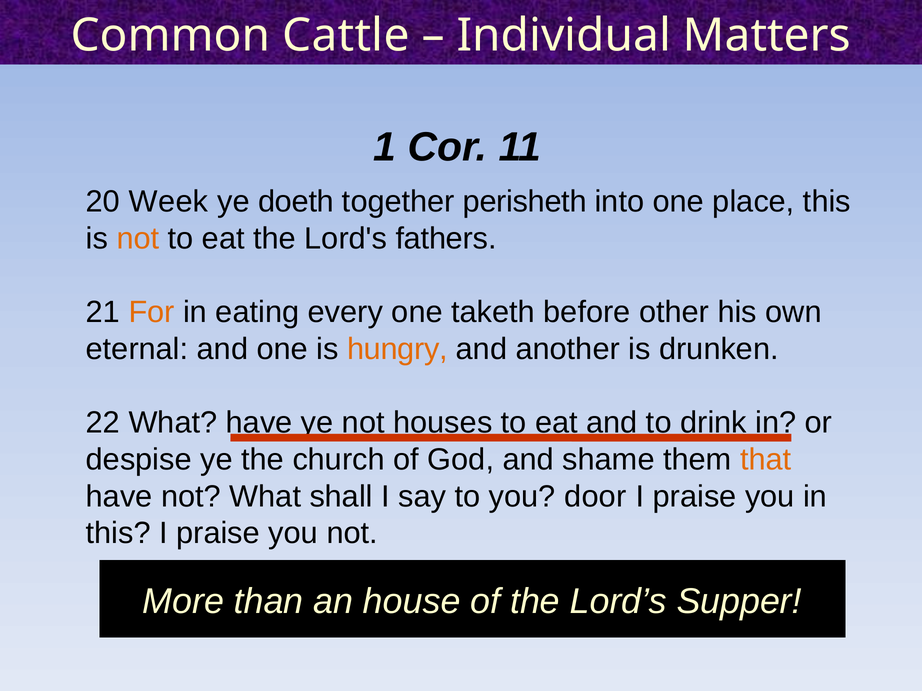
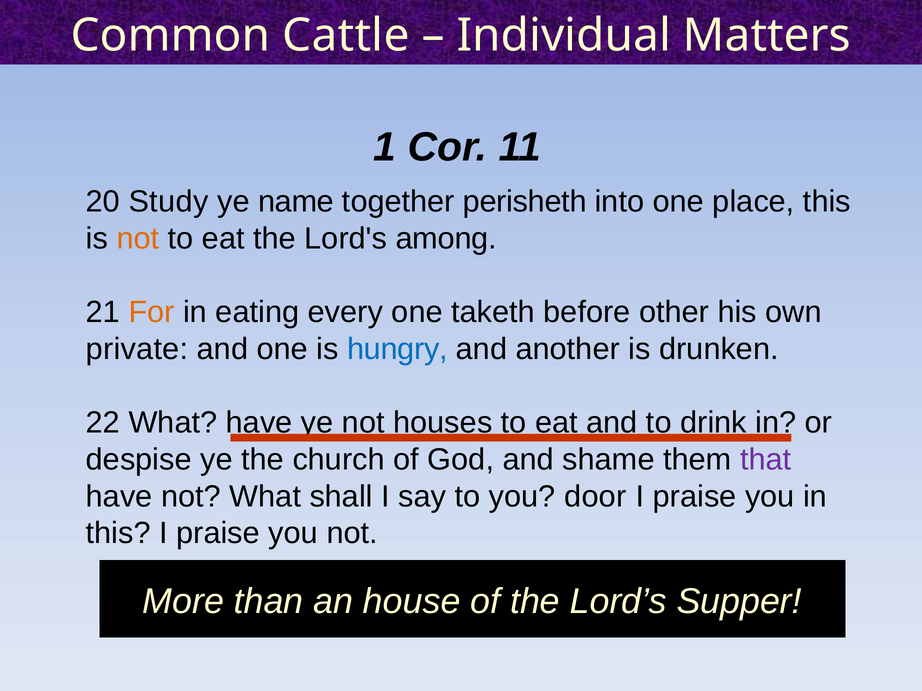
Week: Week -> Study (169, 202)
doeth: doeth -> name (296, 202)
fathers: fathers -> among (446, 239)
eternal: eternal -> private (137, 349)
hungry colour: orange -> blue (397, 349)
that colour: orange -> purple (766, 460)
